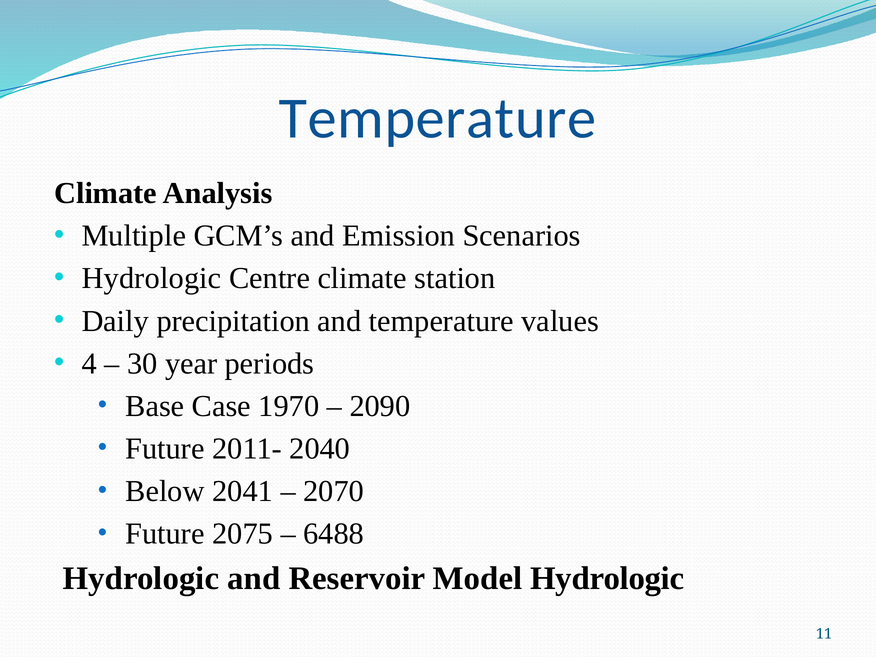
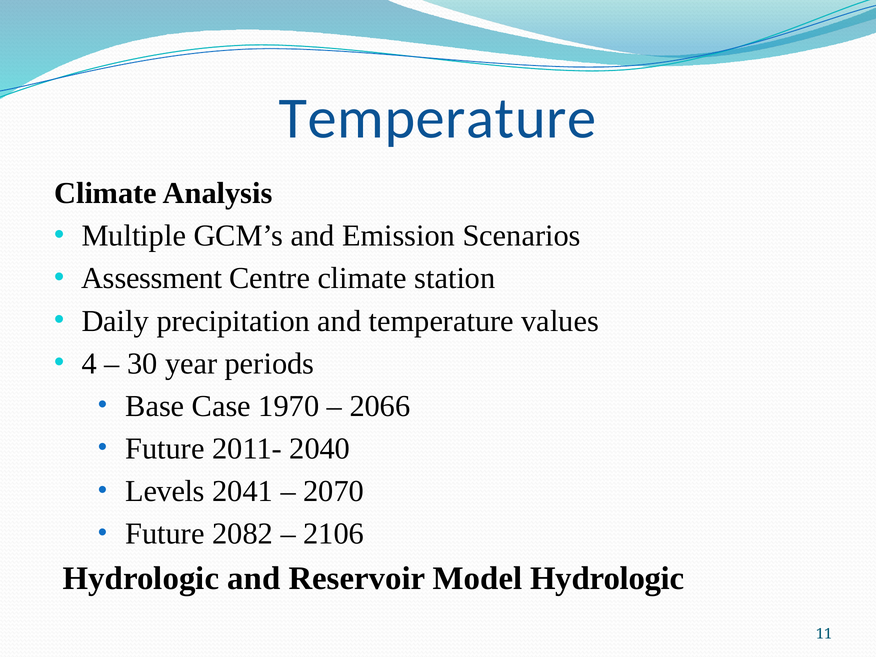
Hydrologic: Hydrologic -> Assessment (152, 278)
2090: 2090 -> 2066 (380, 406)
Below: Below -> Levels (165, 491)
2075: 2075 -> 2082 (243, 534)
6488: 6488 -> 2106 (334, 534)
